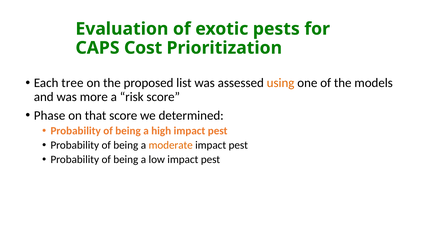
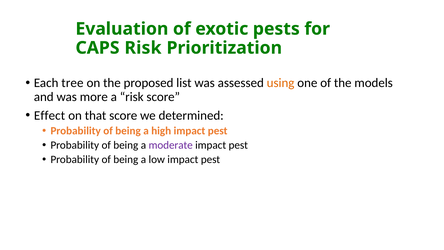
CAPS Cost: Cost -> Risk (143, 48)
Phase: Phase -> Effect (50, 115)
moderate colour: orange -> purple (171, 145)
